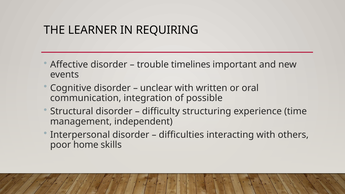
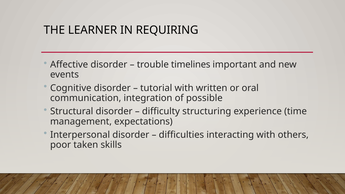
unclear: unclear -> tutorial (156, 88)
independent: independent -> expectations (143, 121)
home: home -> taken (86, 145)
